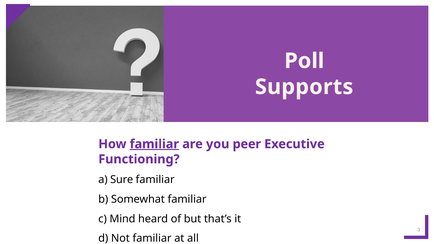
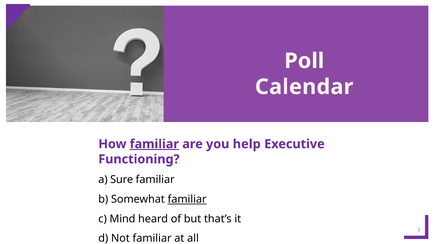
Supports: Supports -> Calendar (304, 87)
peer: peer -> help (247, 144)
familiar underline: none -> present (187, 199)
